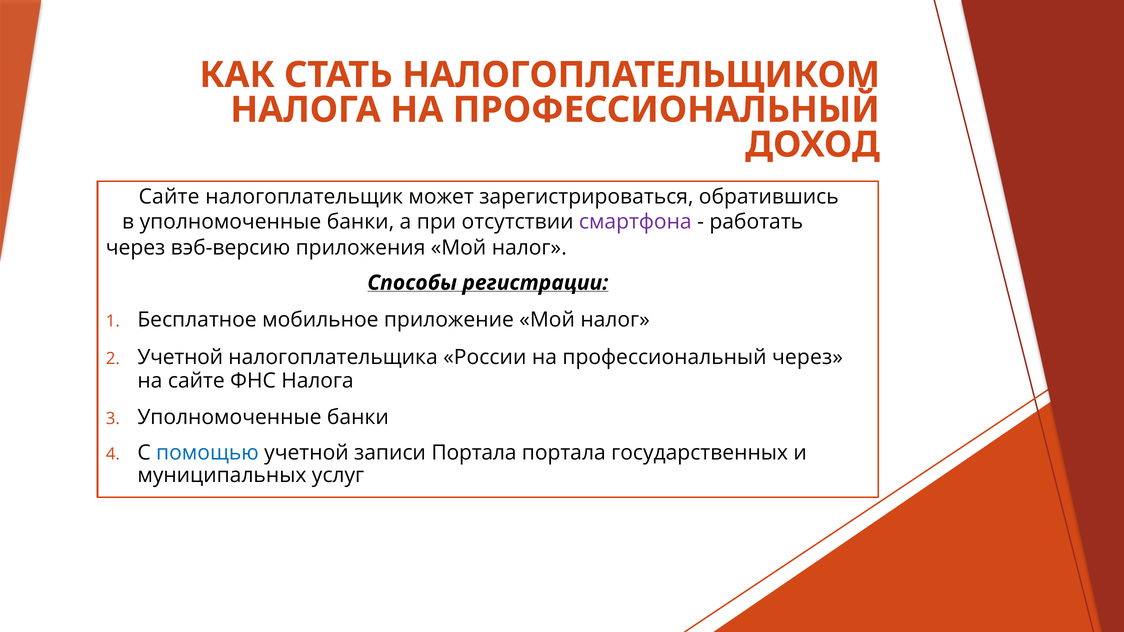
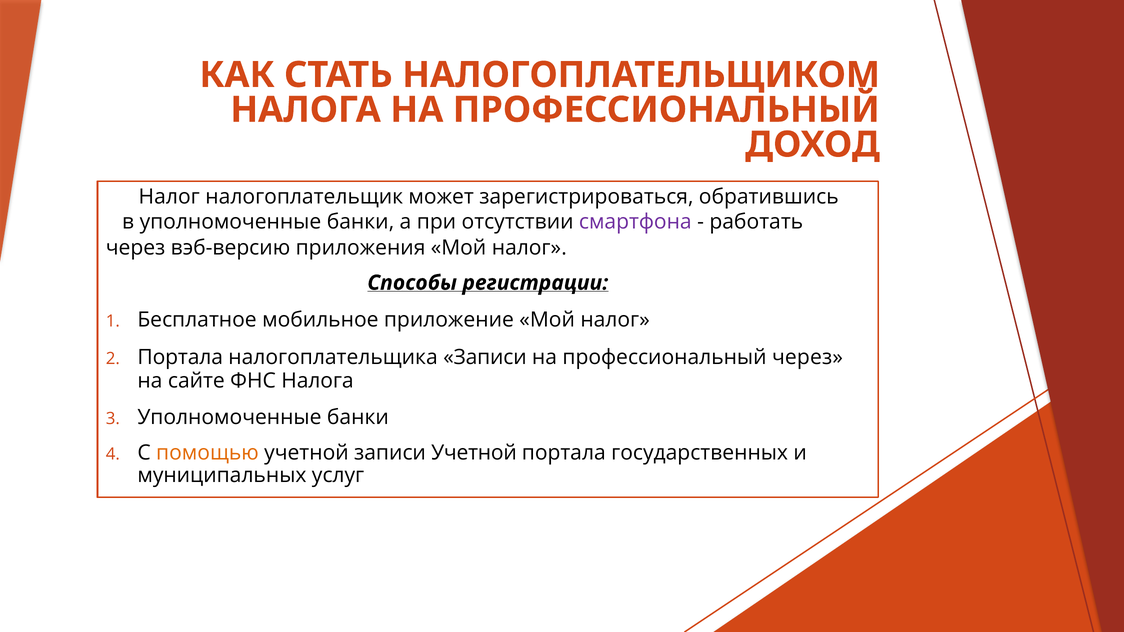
Сайте: Сайте -> Налог (169, 197)
Учетной: Учетной -> Портала (180, 357)
налогоплательщика России: России -> Записи (485, 357)
помощью colour: blue -> orange (207, 453)
записи Портала: Портала -> Учетной (474, 453)
